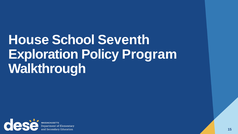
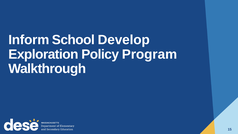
House: House -> Inform (29, 40)
Seventh: Seventh -> Develop (124, 40)
